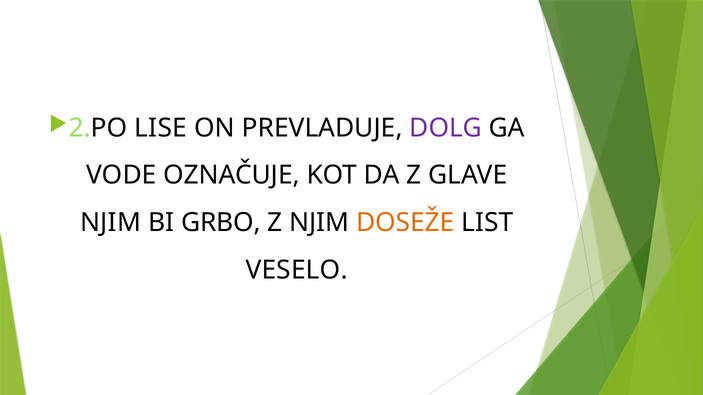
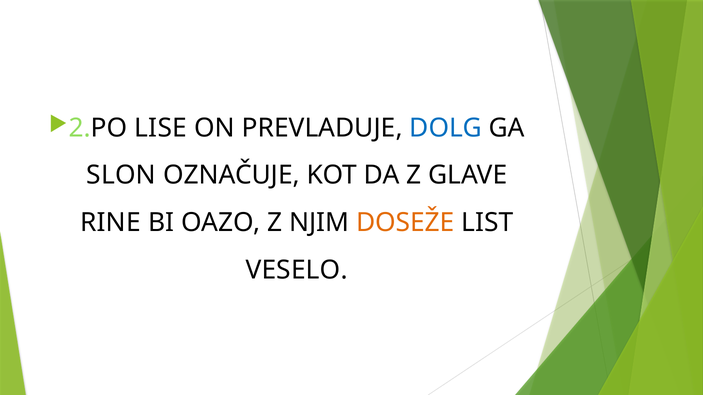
DOLG colour: purple -> blue (446, 128)
VODE: VODE -> SLON (121, 175)
NJIM: NJIM -> RINE (110, 223)
GRBO: GRBO -> OAZO (221, 223)
